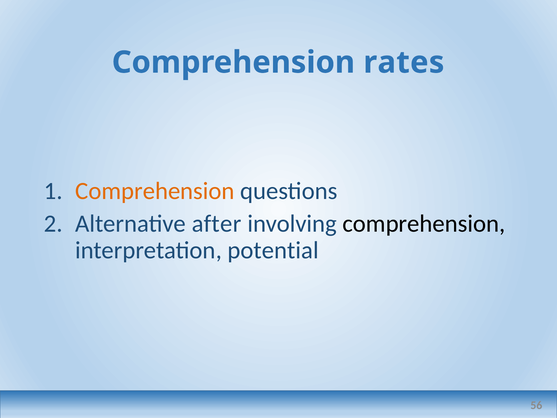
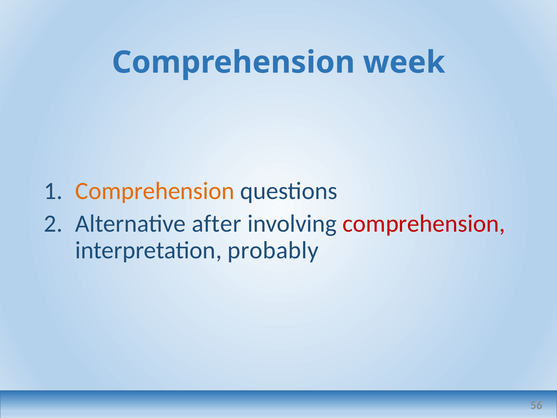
rates: rates -> week (404, 62)
comprehension colour: black -> red (424, 223)
potential: potential -> probably (273, 250)
